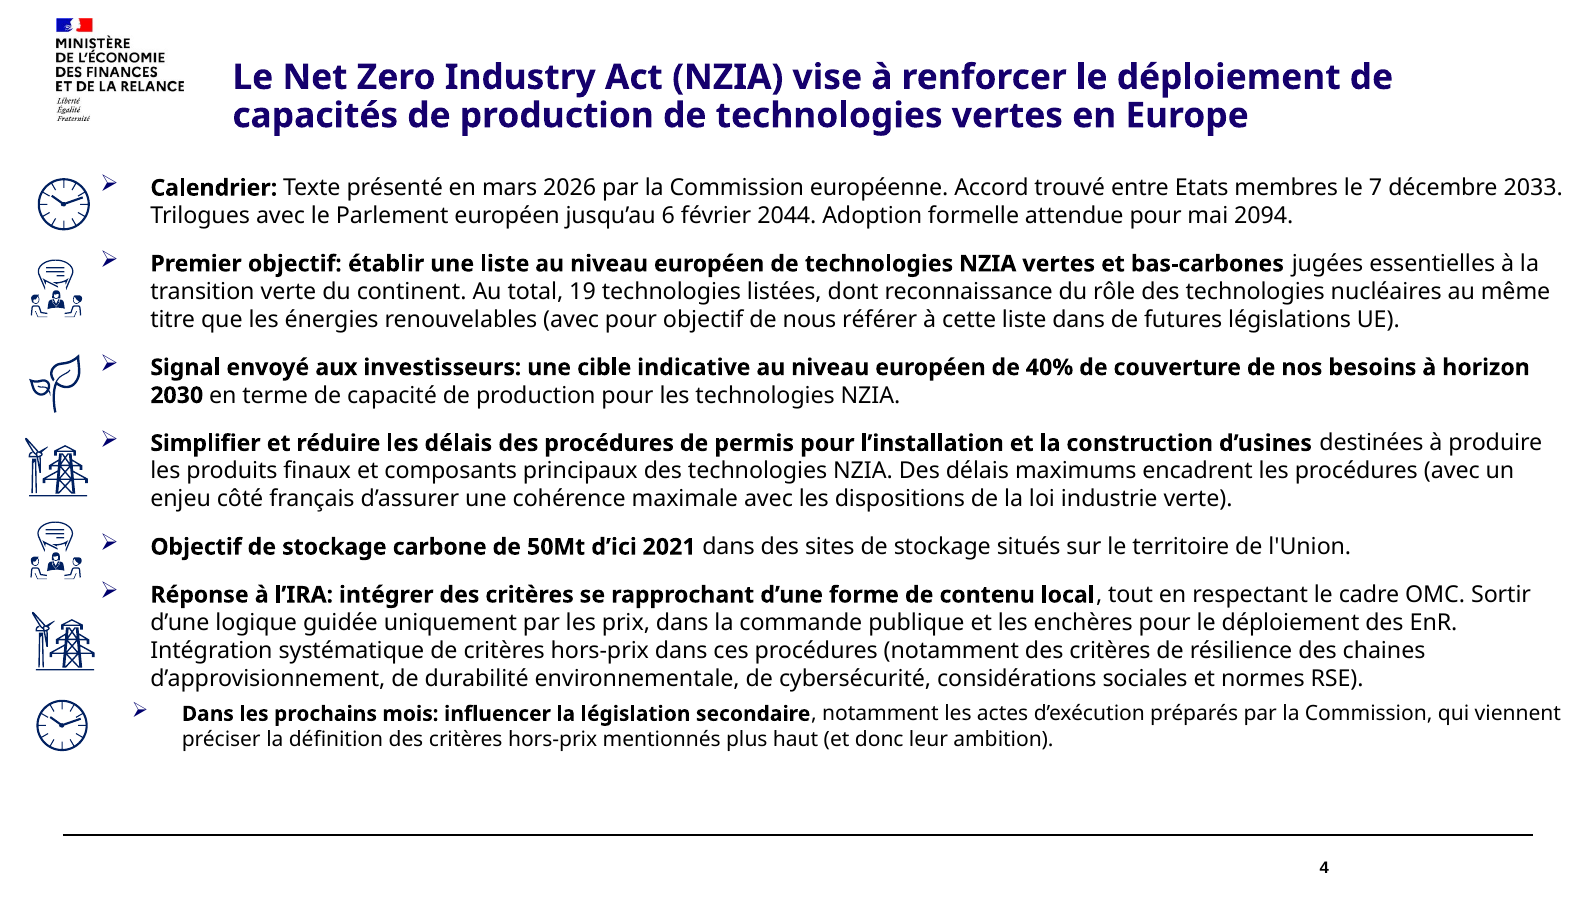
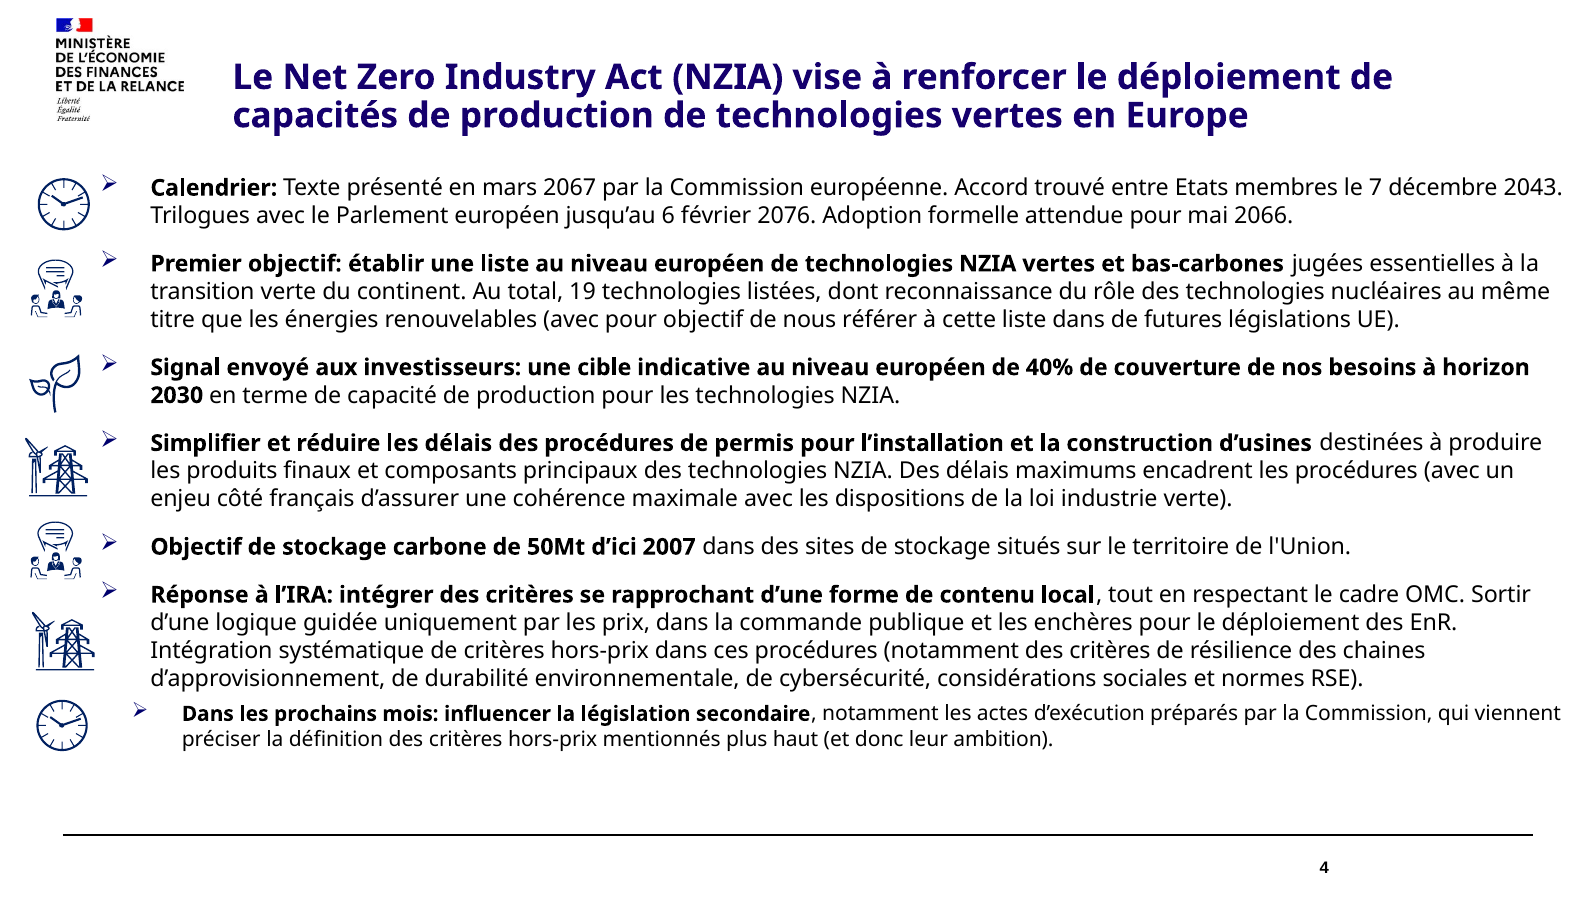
2026: 2026 -> 2067 (570, 188)
2033: 2033 -> 2043 (1533, 188)
2044: 2044 -> 2076 (787, 216)
2094: 2094 -> 2066 (1264, 216)
2021: 2021 -> 2007 (669, 547)
